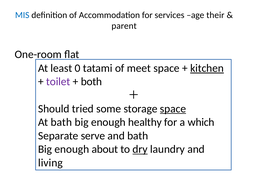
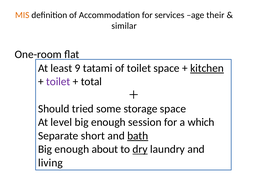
MIS colour: blue -> orange (22, 15)
parent: parent -> similar (124, 26)
0: 0 -> 9 (78, 68)
of meet: meet -> toilet (139, 68)
both: both -> total (91, 82)
space underline: present -> none (173, 109)
At bath: bath -> level (61, 122)
healthy: healthy -> session (145, 122)
serve: serve -> short (93, 136)
bath underline: none -> present (138, 136)
